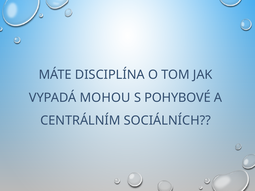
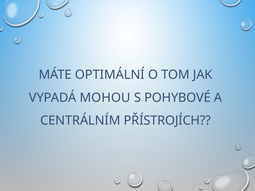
DISCIPLÍNA: DISCIPLÍNA -> OPTIMÁLNÍ (110, 75)
SOCIÁLNÍCH: SOCIÁLNÍCH -> PŘÍSTROJÍCH (167, 121)
